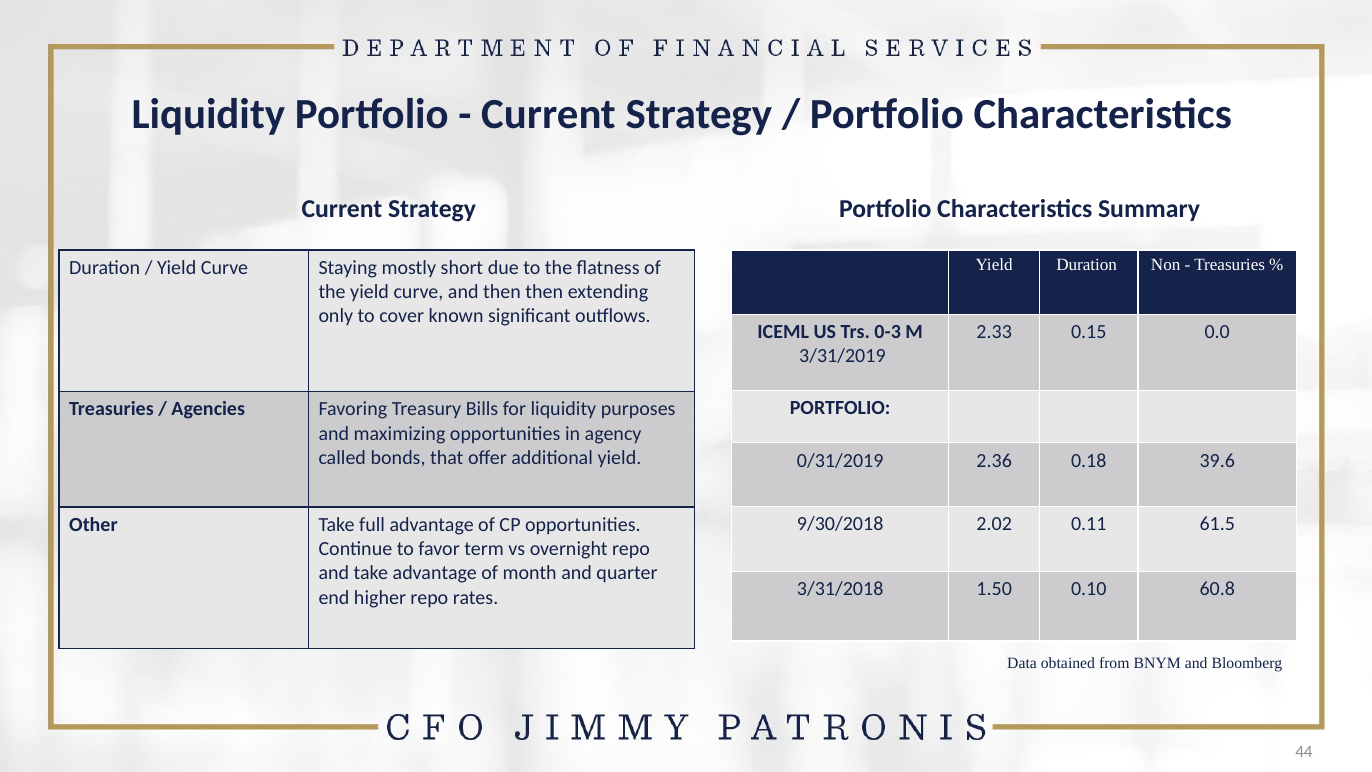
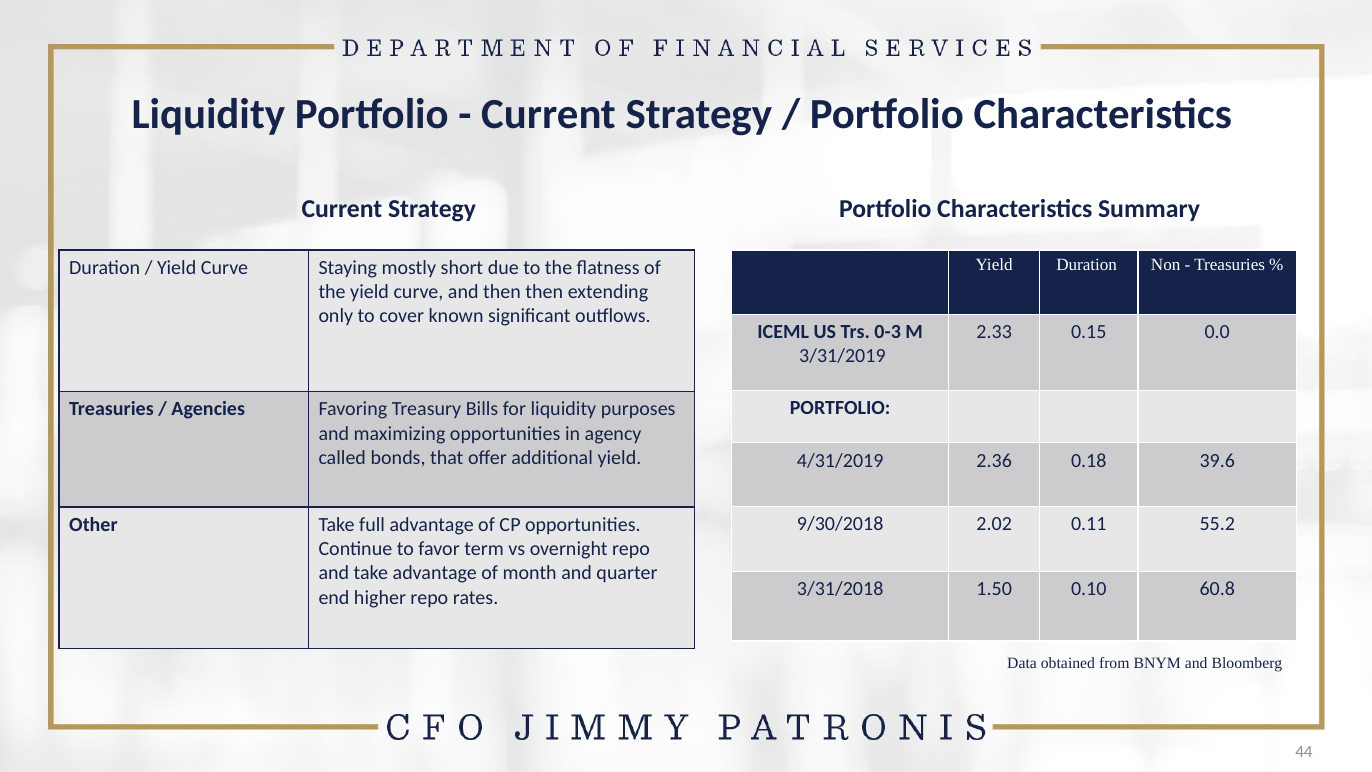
0/31/2019: 0/31/2019 -> 4/31/2019 (840, 460)
61.5: 61.5 -> 55.2 (1217, 524)
